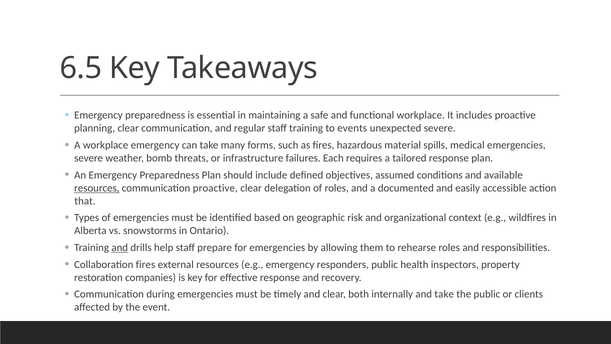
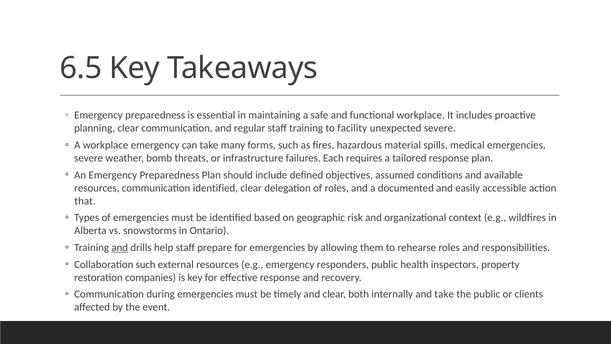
events: events -> facility (352, 128)
resources underline: present -> none (97, 188)
communication proactive: proactive -> identified (215, 188)
Collaboration fires: fires -> such (146, 264)
